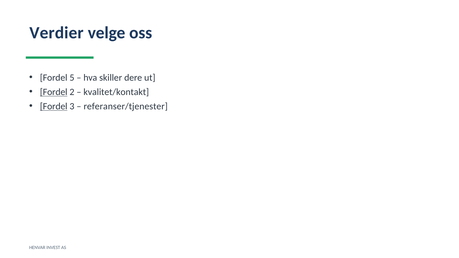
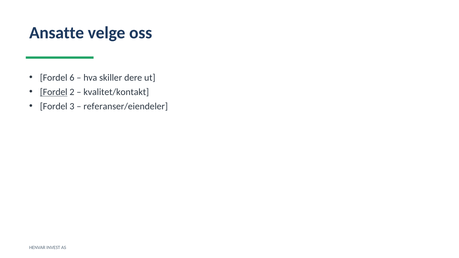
Verdier: Verdier -> Ansatte (57, 33)
5: 5 -> 6 (72, 78)
Fordel underline: present -> none (54, 106)
referanser/tjenester: referanser/tjenester -> referanser/eiendeler (126, 106)
